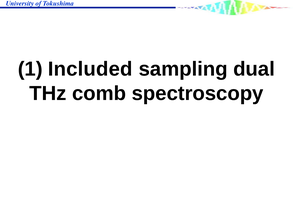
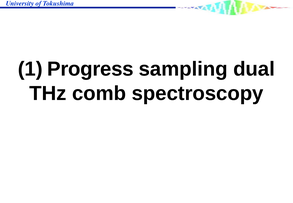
Included: Included -> Progress (90, 69)
